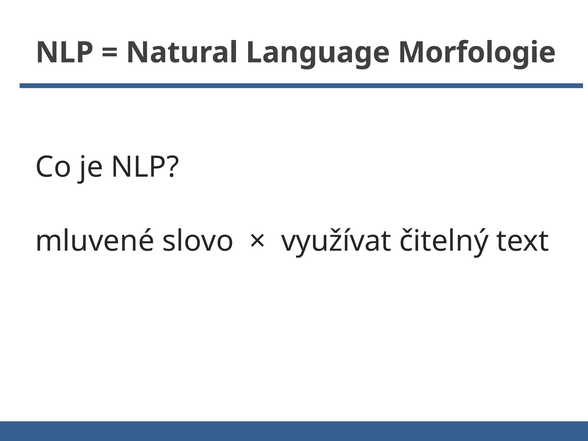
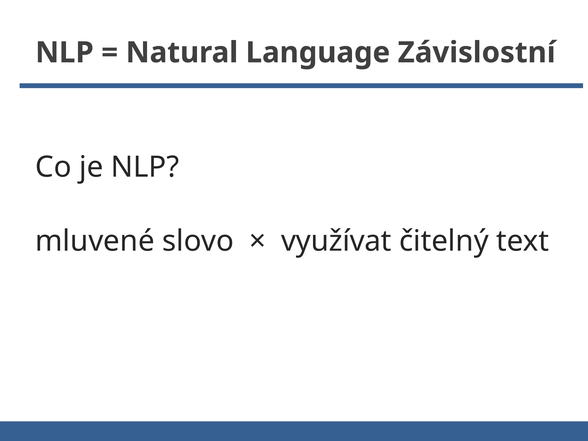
Morfologie: Morfologie -> Závislostní (477, 53)
